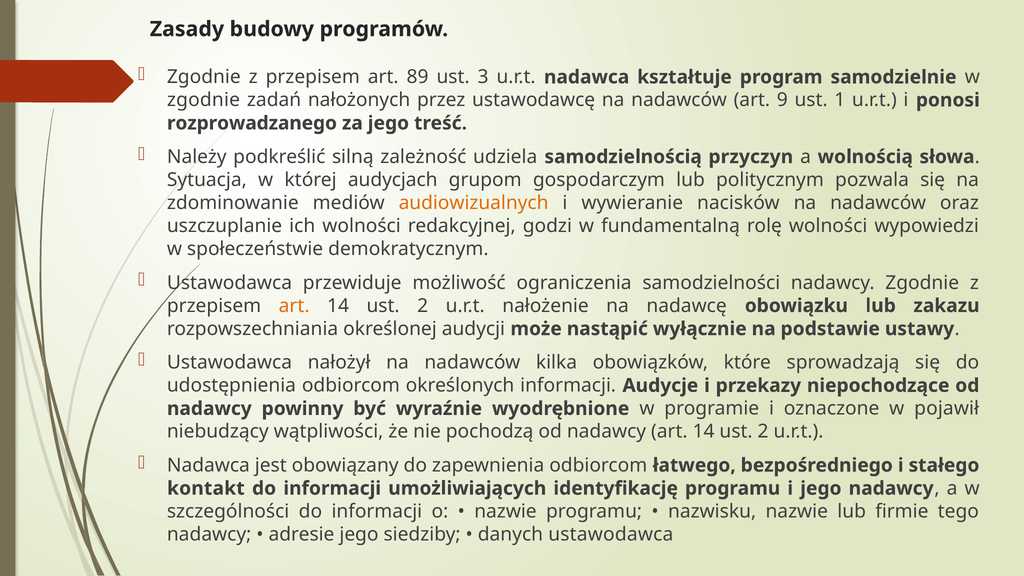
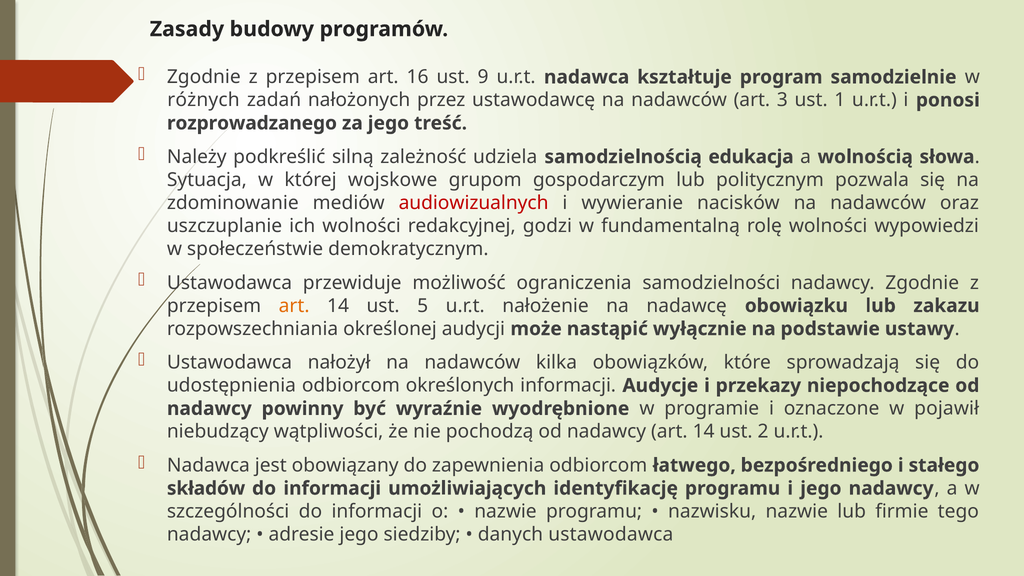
89: 89 -> 16 (418, 77)
3: 3 -> 9 (483, 77)
zgodnie: zgodnie -> różnych (203, 100)
9: 9 -> 3 (782, 100)
przyczyn: przyczyn -> edukacja (751, 157)
audycjach: audycjach -> wojskowe (393, 180)
audiowizualnych colour: orange -> red (474, 203)
2: 2 -> 5 (423, 306)
kontakt: kontakt -> składów (206, 488)
